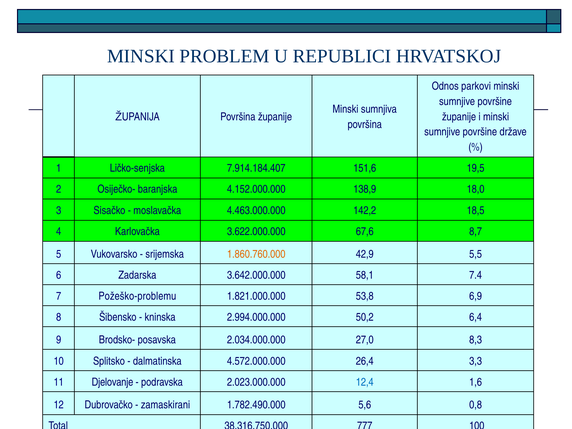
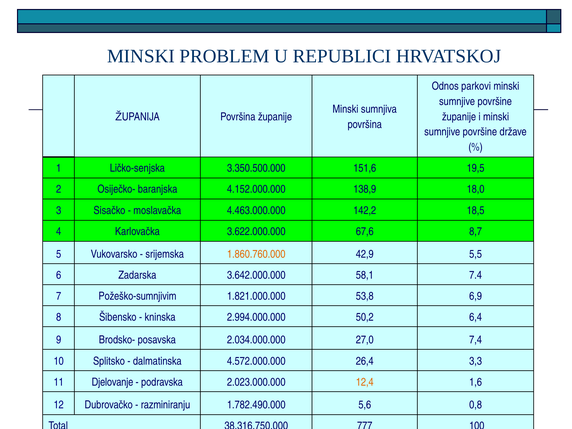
7.914.184.407: 7.914.184.407 -> 3.350.500.000 (256, 168)
Požeško-problemu: Požeško-problemu -> Požeško-sumnjivim (137, 296)
8,3: 8,3 -> 7,4 (476, 340)
12,4 colour: blue -> orange (365, 382)
zamaskirani: zamaskirani -> razminiranju (166, 405)
